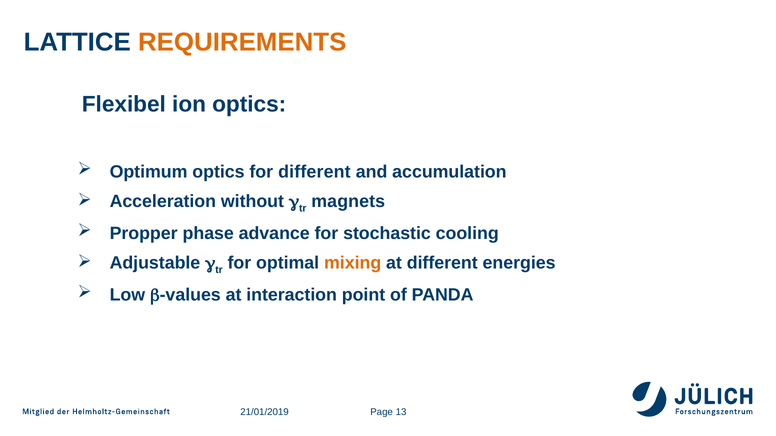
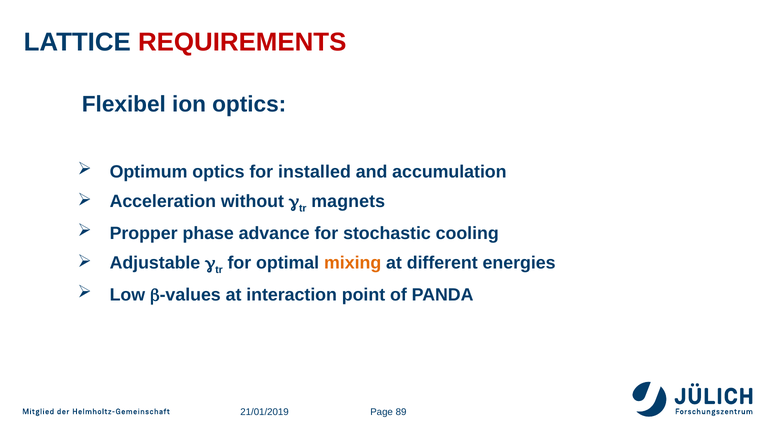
REQUIREMENTS colour: orange -> red (242, 42)
for different: different -> installed (314, 172)
13: 13 -> 89 (401, 413)
